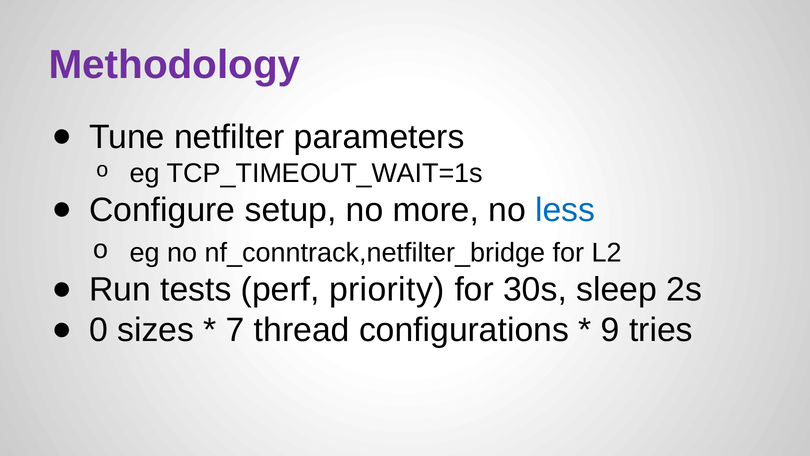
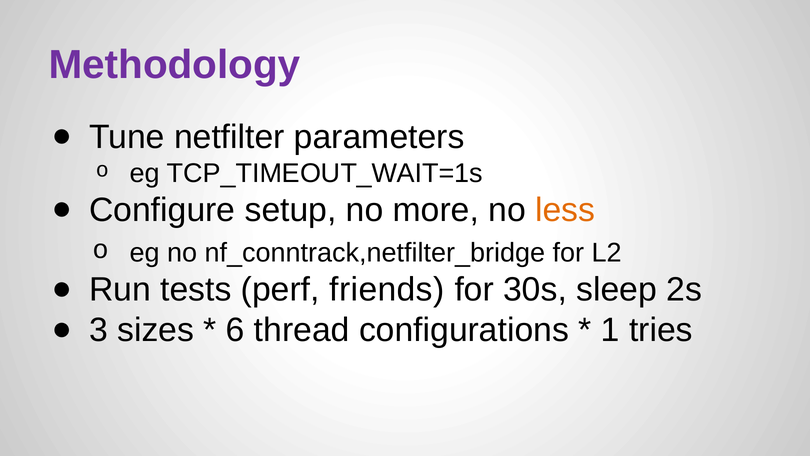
less colour: blue -> orange (565, 210)
priority: priority -> friends (387, 290)
0: 0 -> 3 (98, 330)
7: 7 -> 6 (235, 330)
9: 9 -> 1 (610, 330)
